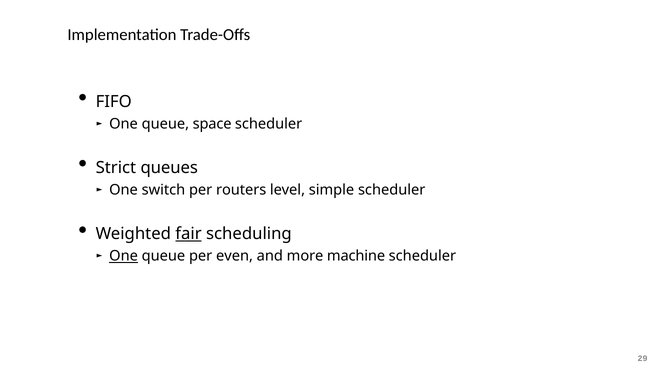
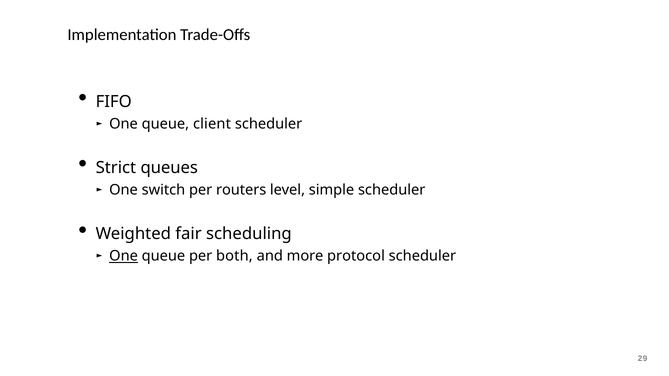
space: space -> client (212, 124)
fair underline: present -> none (189, 234)
even: even -> both (234, 256)
machine: machine -> protocol (356, 256)
